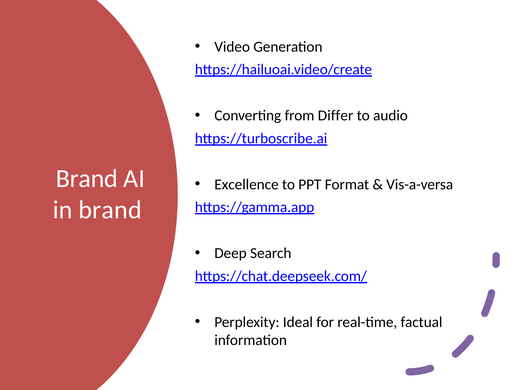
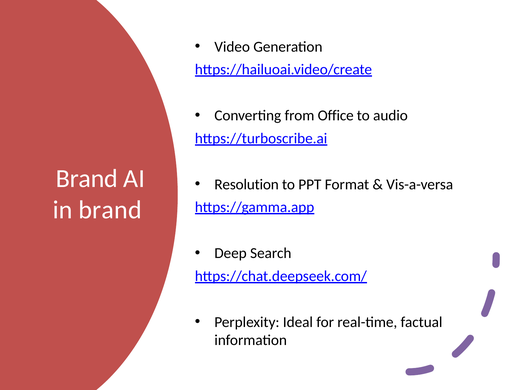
Differ: Differ -> Office (336, 116)
Excellence: Excellence -> Resolution (247, 184)
